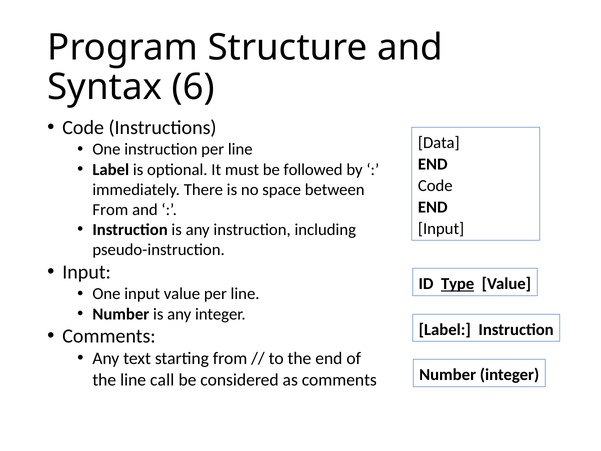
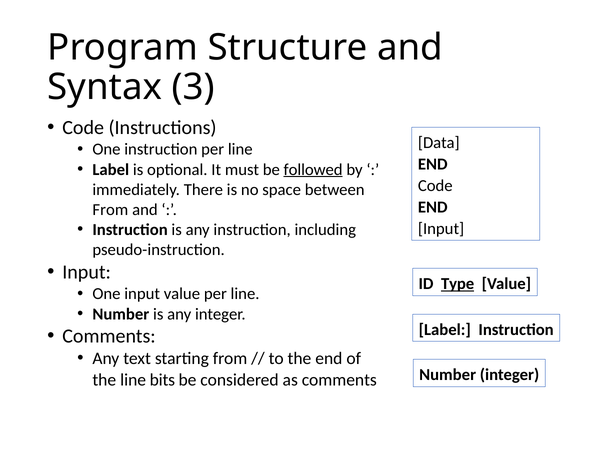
6: 6 -> 3 (193, 87)
followed underline: none -> present (313, 169)
call: call -> bits (162, 380)
